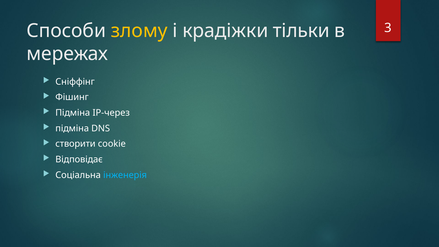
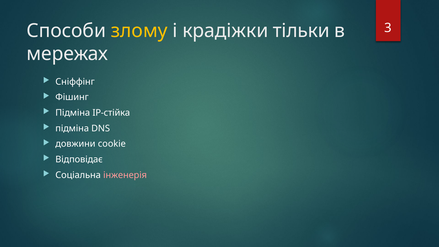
IP-через: IP-через -> IP-стійка (111, 113)
створити: створити -> довжини (75, 144)
інженерія colour: light blue -> pink (125, 175)
